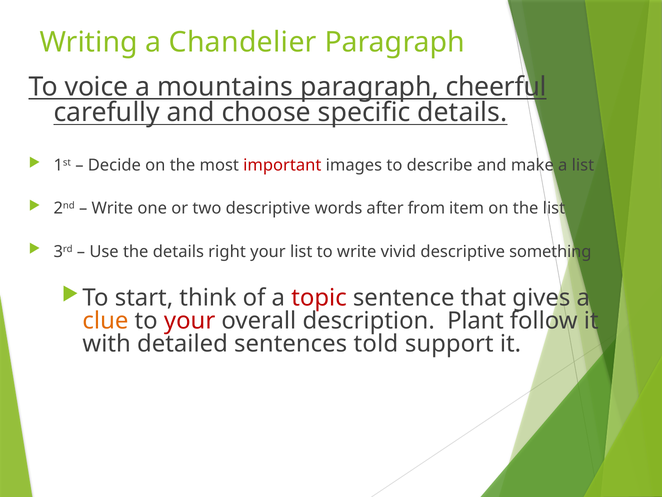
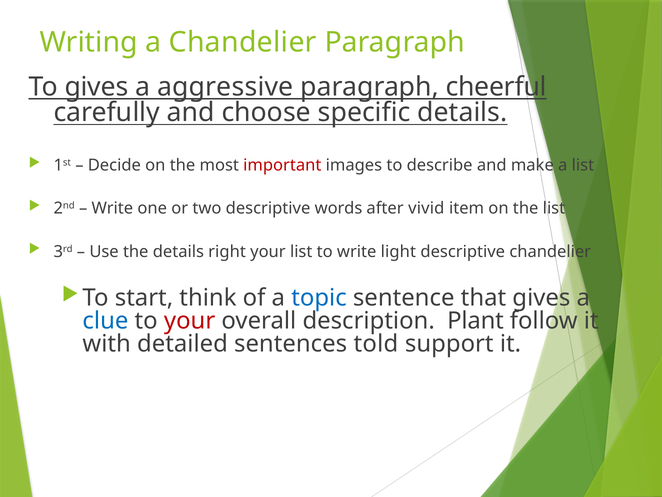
To voice: voice -> gives (97, 87)
mountains: mountains -> aggressive (225, 87)
from: from -> vivid (426, 208)
vivid: vivid -> light (398, 251)
descriptive something: something -> chandelier (550, 251)
topic colour: red -> blue (319, 298)
clue colour: orange -> blue (105, 321)
